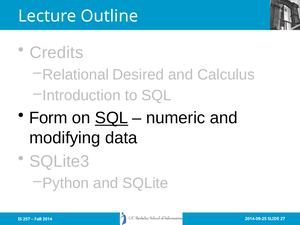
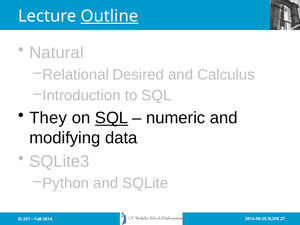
Outline underline: none -> present (109, 16)
Credits: Credits -> Natural (56, 53)
Form: Form -> They (48, 118)
